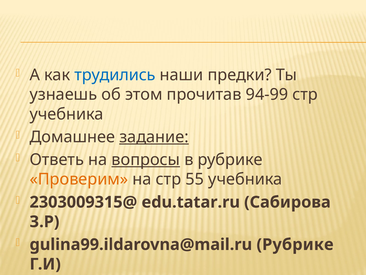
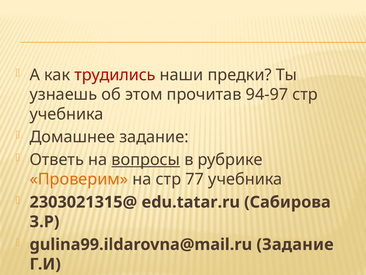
трудились colour: blue -> red (115, 75)
94-99: 94-99 -> 94-97 (267, 94)
задание underline: present -> none (154, 137)
55: 55 -> 77 (195, 179)
2303009315@: 2303009315@ -> 2303021315@ (83, 202)
gulina99.ildarovna@mail.ru Рубрике: Рубрике -> Задание (295, 244)
